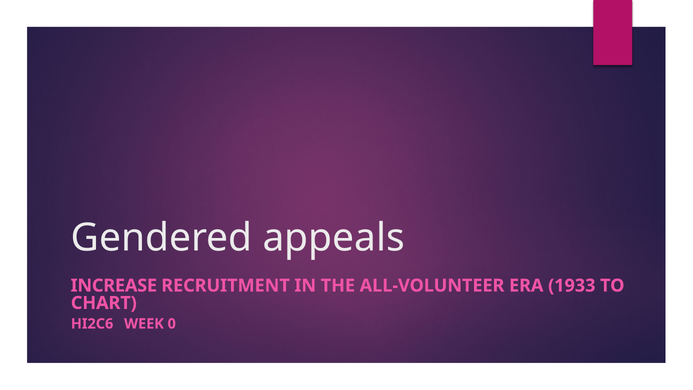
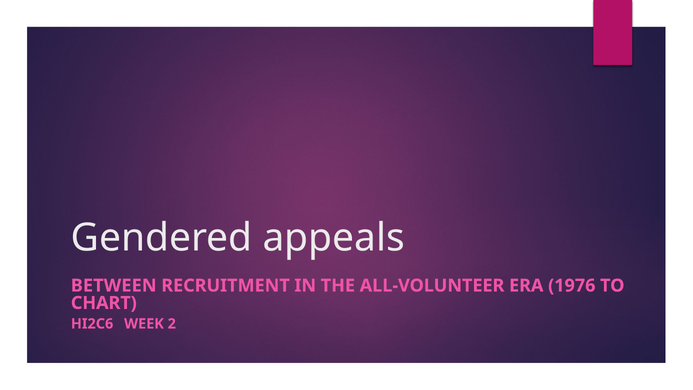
INCREASE: INCREASE -> BETWEEN (114, 285)
1933: 1933 -> 1976 (572, 285)
0: 0 -> 2 (172, 324)
